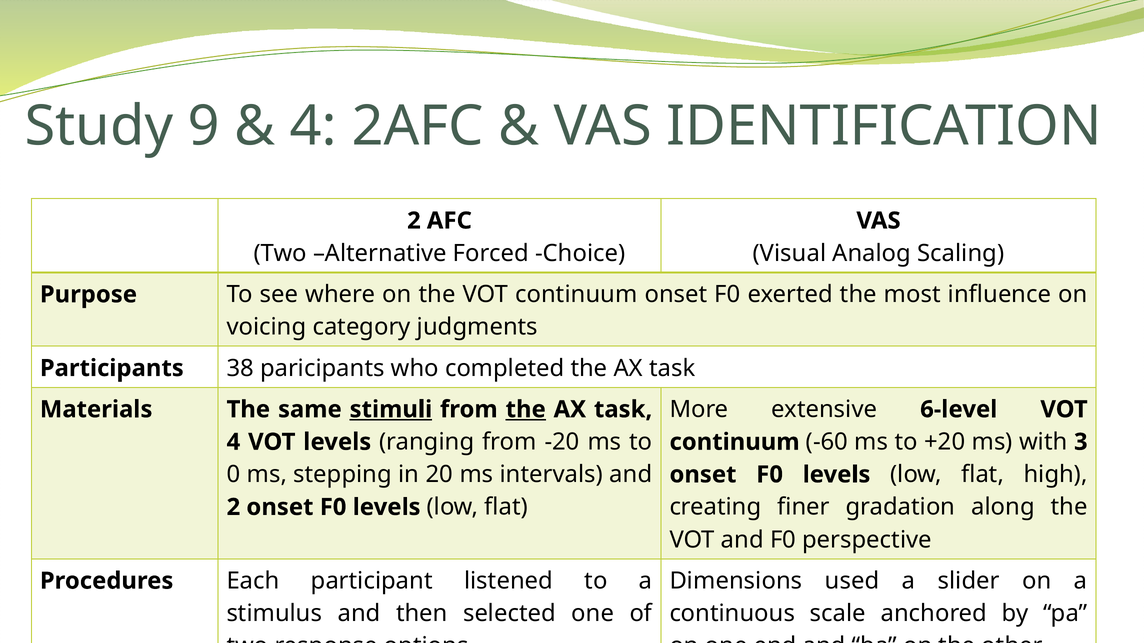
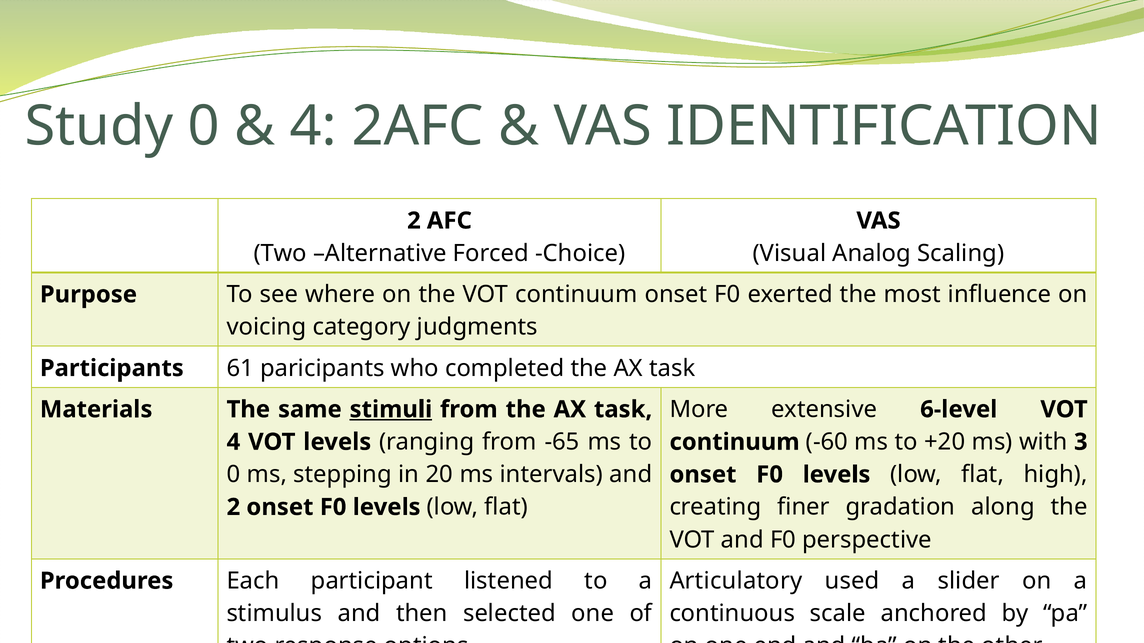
Study 9: 9 -> 0 (204, 127)
38: 38 -> 61 (240, 368)
the underline: present -> none (526, 410)
-20: -20 -> -65 (562, 442)
Dimensions: Dimensions -> Articulatory (736, 581)
